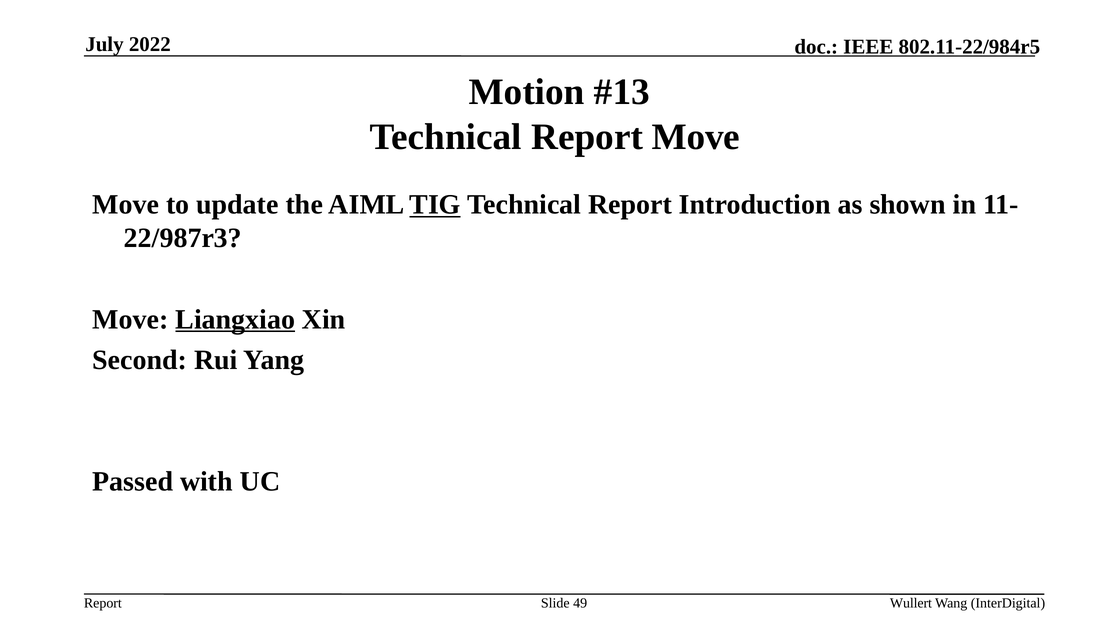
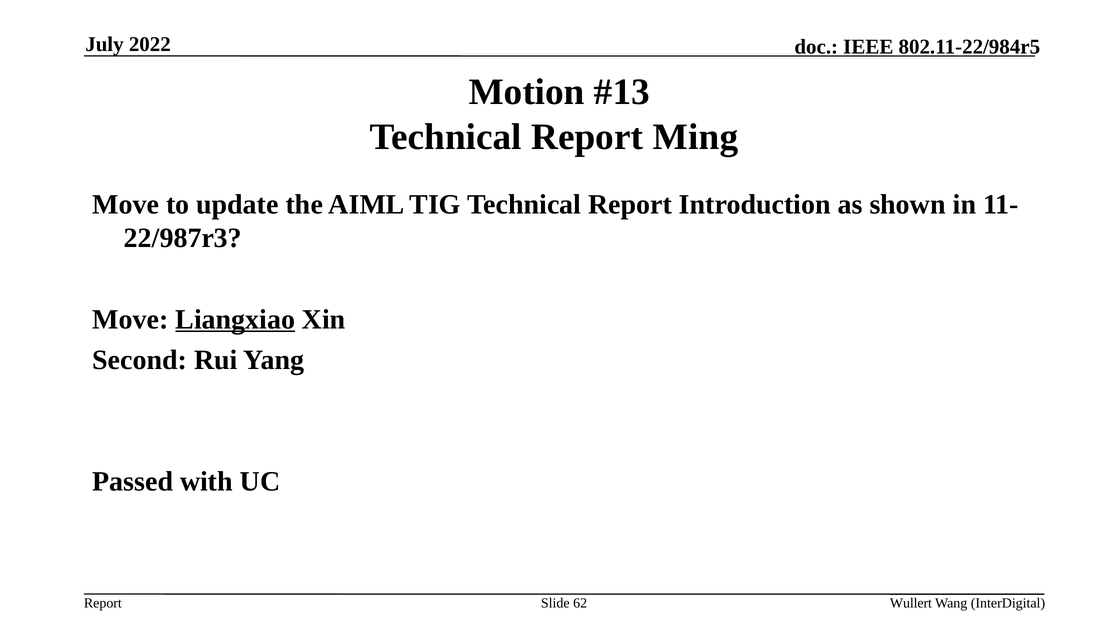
Report Move: Move -> Ming (696, 137)
TIG underline: present -> none (435, 205)
49: 49 -> 62 (580, 604)
